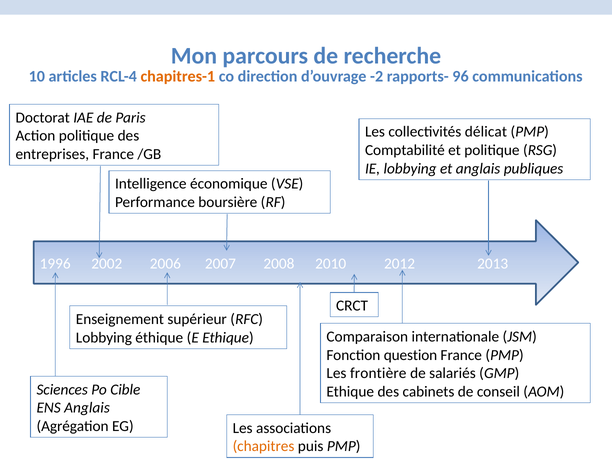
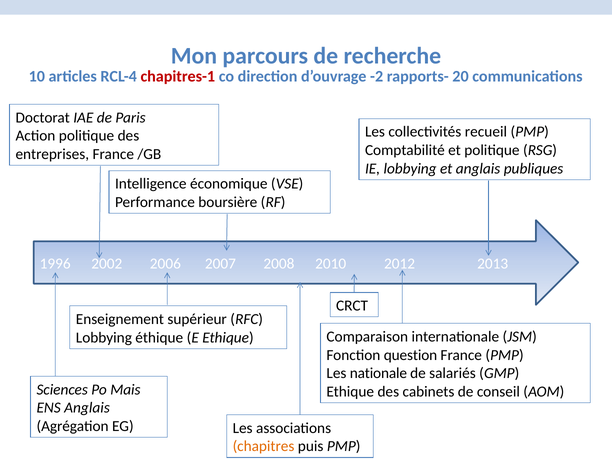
chapitres-1 colour: orange -> red (178, 76)
96: 96 -> 20 (461, 76)
délicat: délicat -> recueil (486, 132)
frontière: frontière -> nationale (378, 373)
Cible: Cible -> Mais (125, 389)
